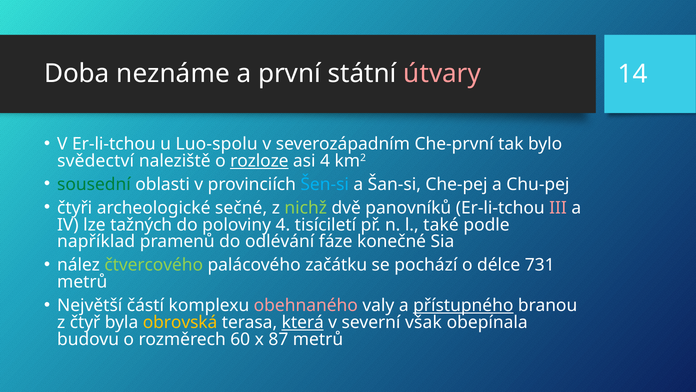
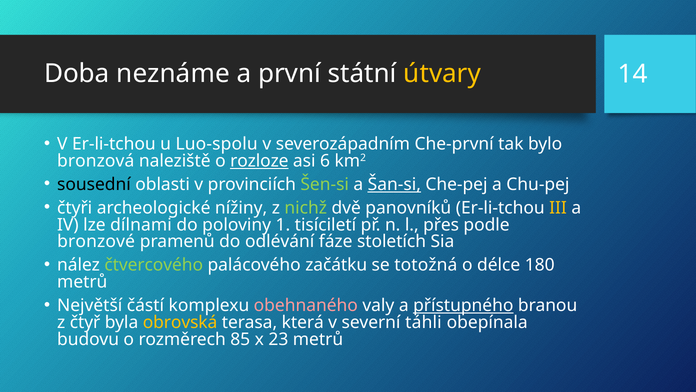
útvary colour: pink -> yellow (442, 74)
svědectví: svědectví -> bronzová (96, 161)
asi 4: 4 -> 6 (325, 161)
sousední colour: green -> black (94, 184)
Šen-si colour: light blue -> light green (325, 184)
Šan-si underline: none -> present (394, 184)
sečné: sečné -> nížiny (241, 208)
III colour: pink -> yellow (558, 208)
tažných: tažných -> dílnami (141, 224)
poloviny 4: 4 -> 1 (283, 224)
také: také -> přes (441, 224)
například: například -> bronzové (96, 241)
konečné: konečné -> stoletích (392, 241)
pochází: pochází -> totožná (426, 265)
731: 731 -> 180 (540, 265)
která underline: present -> none (303, 322)
však: však -> táhli (423, 322)
60: 60 -> 85 (240, 339)
87: 87 -> 23 (278, 339)
